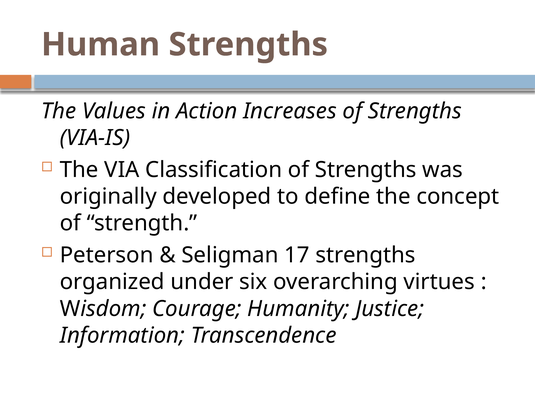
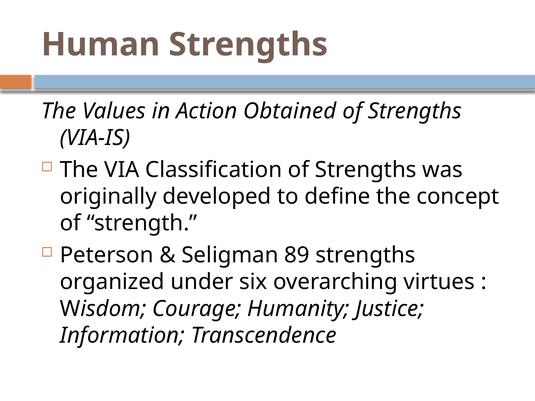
Increases: Increases -> Obtained (290, 111)
17: 17 -> 89 (297, 255)
